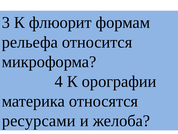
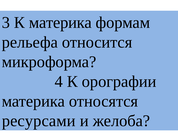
К флюорит: флюорит -> материка (60, 22)
